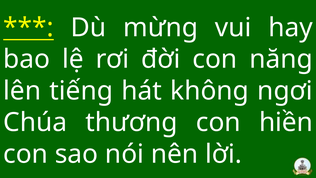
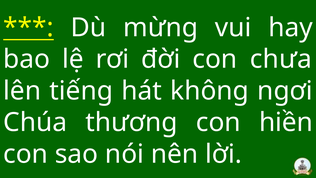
năng: năng -> chưa (281, 59)
